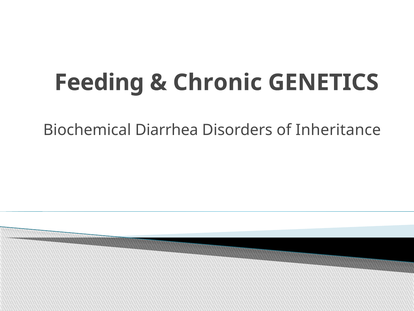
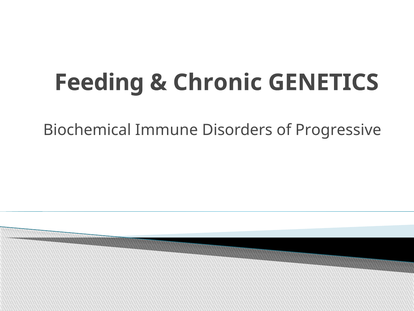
Diarrhea: Diarrhea -> Immune (167, 130)
Inheritance: Inheritance -> Progressive (338, 130)
